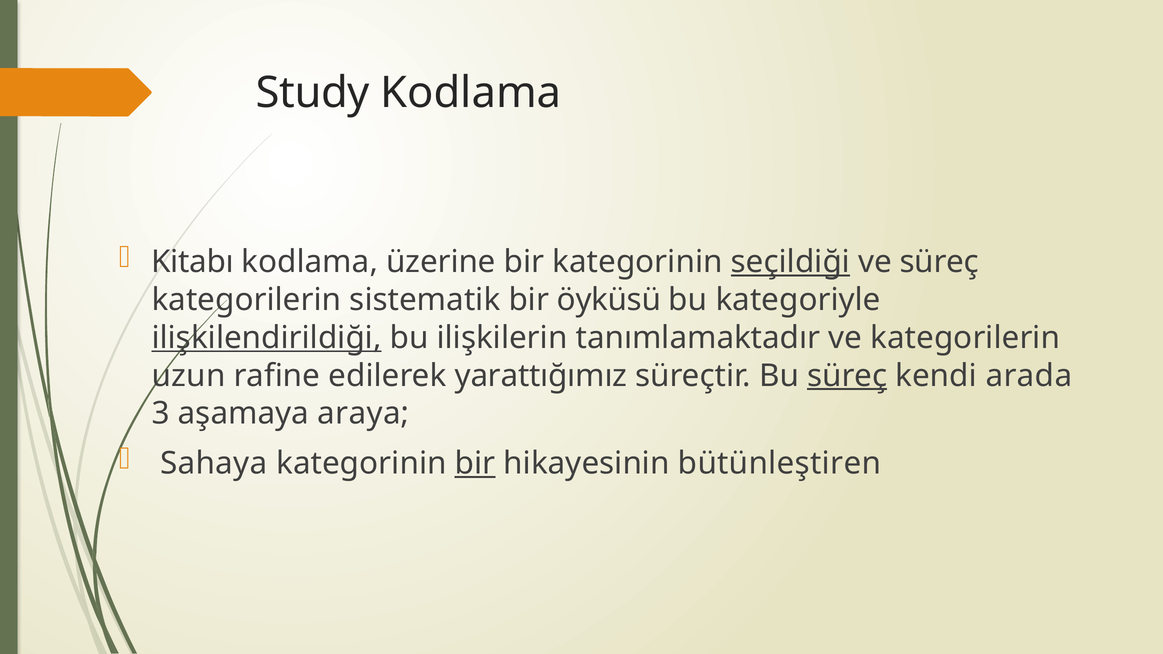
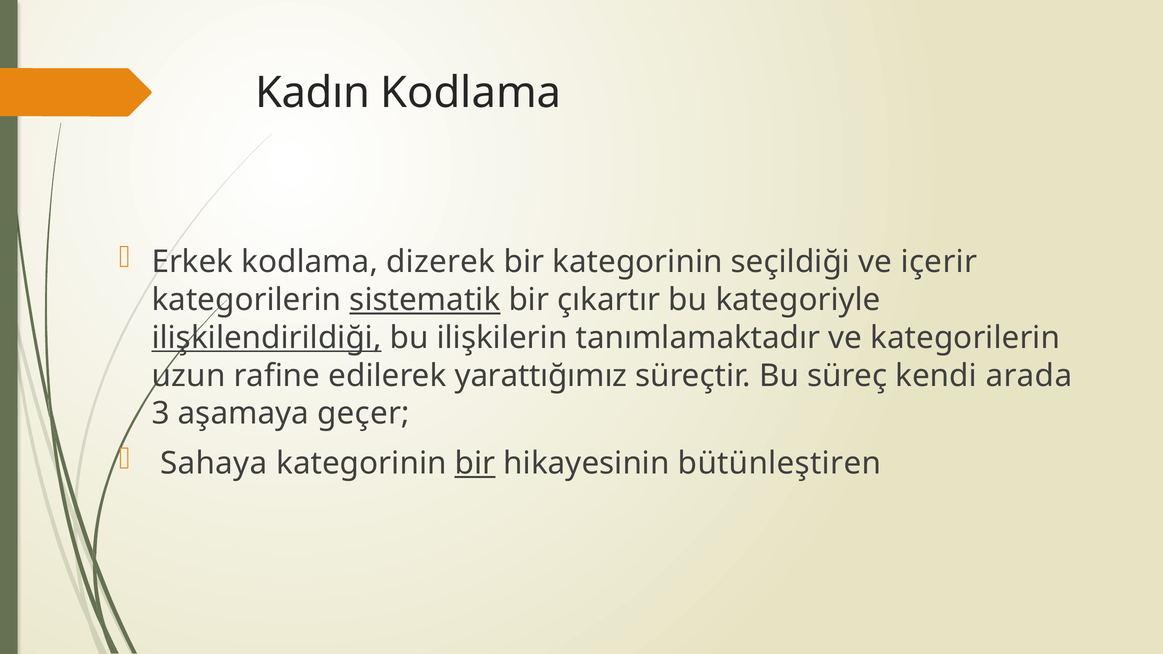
Study: Study -> Kadın (313, 93)
Kitabı: Kitabı -> Erkek (192, 262)
üzerine: üzerine -> dizerek (441, 262)
seçildiği underline: present -> none (790, 262)
ve süreç: süreç -> içerir (939, 262)
sistematik underline: none -> present (425, 300)
öyküsü: öyküsü -> çıkartır (609, 300)
süreç underline: present -> none (847, 376)
araya: araya -> geçer (363, 414)
